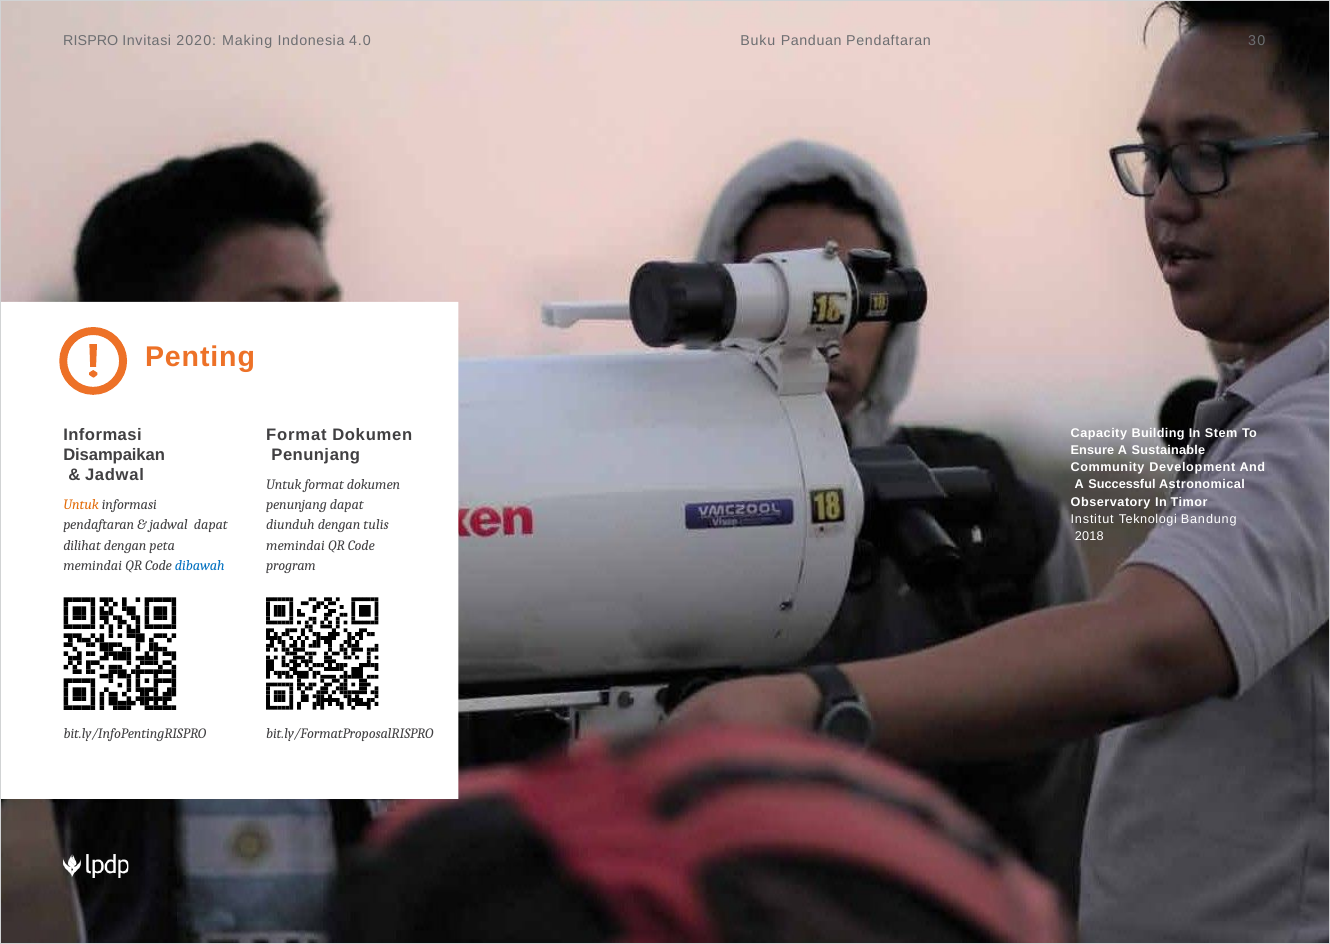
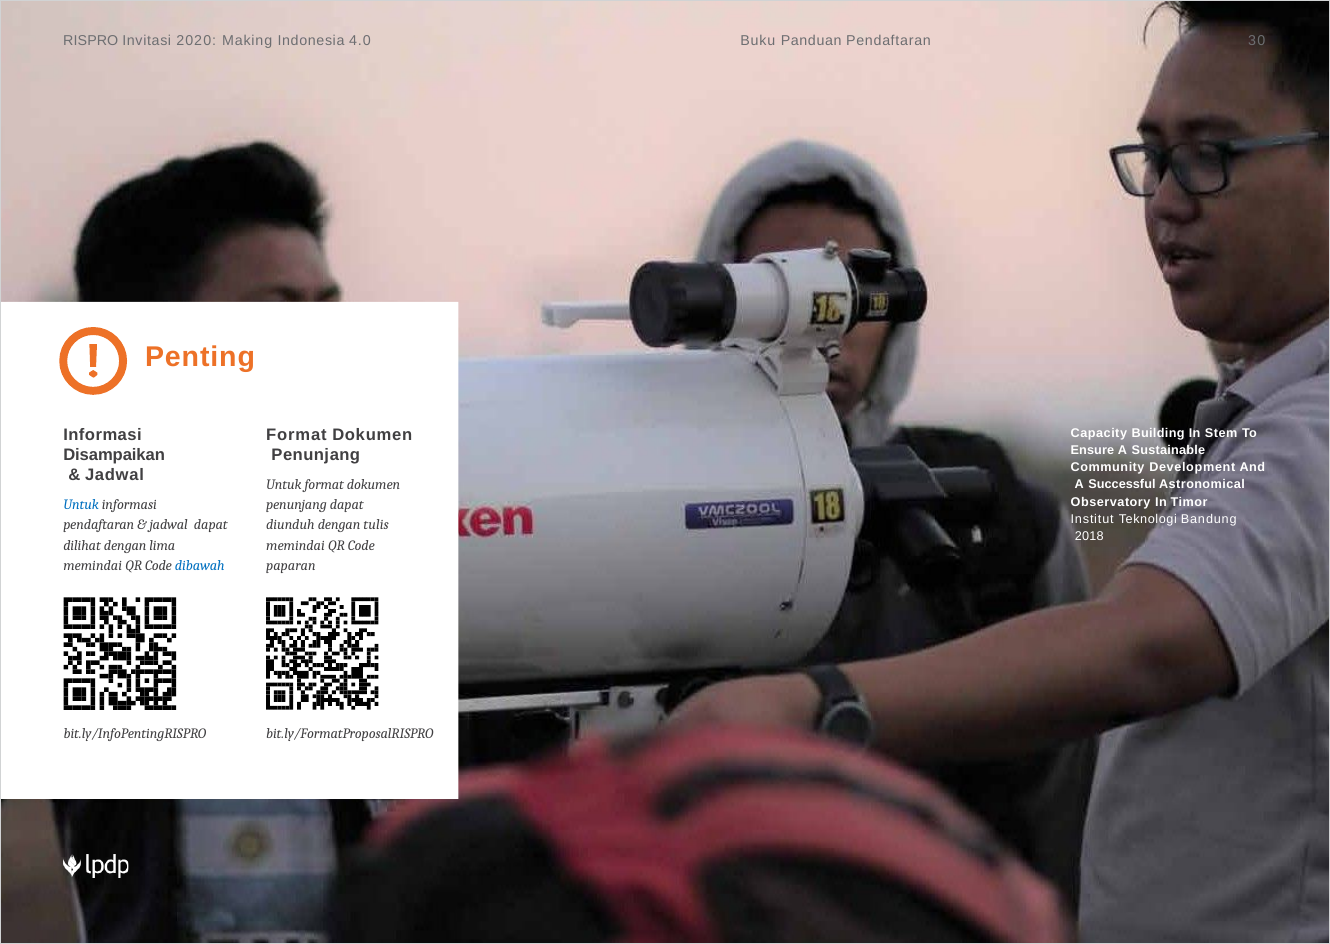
Untuk colour: orange -> blue (81, 505)
peta: peta -> lima (162, 545)
program: program -> paparan (291, 566)
